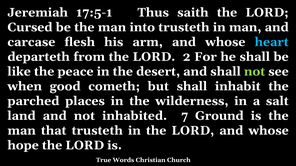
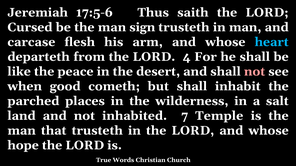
17:5-1: 17:5-1 -> 17:5-6 (94, 13)
into: into -> sign (142, 27)
2: 2 -> 4 (187, 57)
not colour: light green -> pink (255, 72)
Ground: Ground -> Temple (219, 116)
